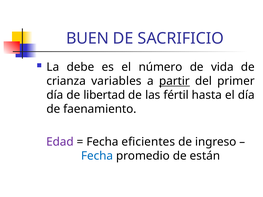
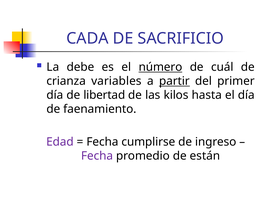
BUEN: BUEN -> CADA (87, 38)
número underline: none -> present (160, 67)
vida: vida -> cuál (222, 67)
fértil: fértil -> kilos (176, 95)
eficientes: eficientes -> cumplirse (148, 142)
Fecha colour: blue -> purple (97, 156)
